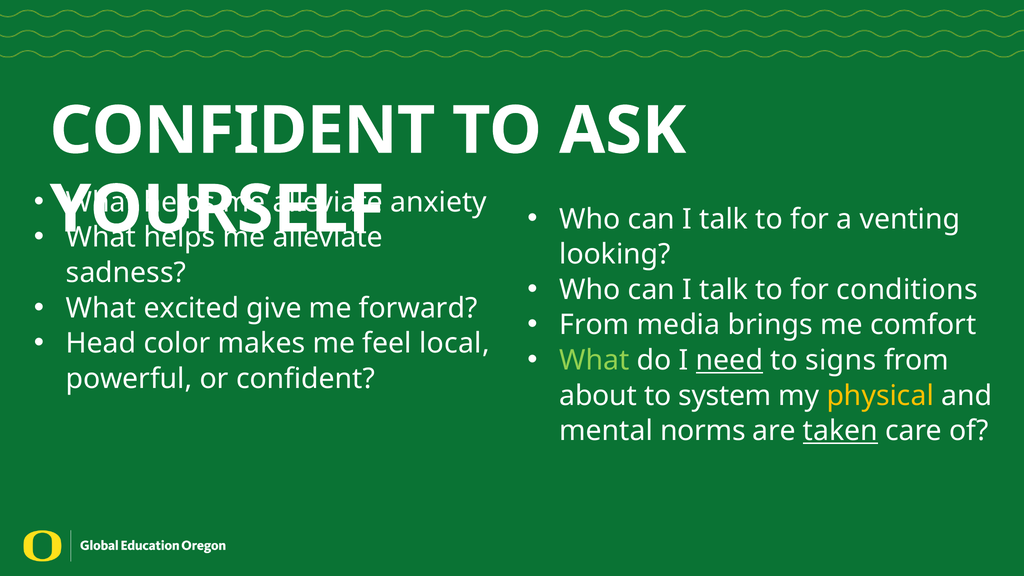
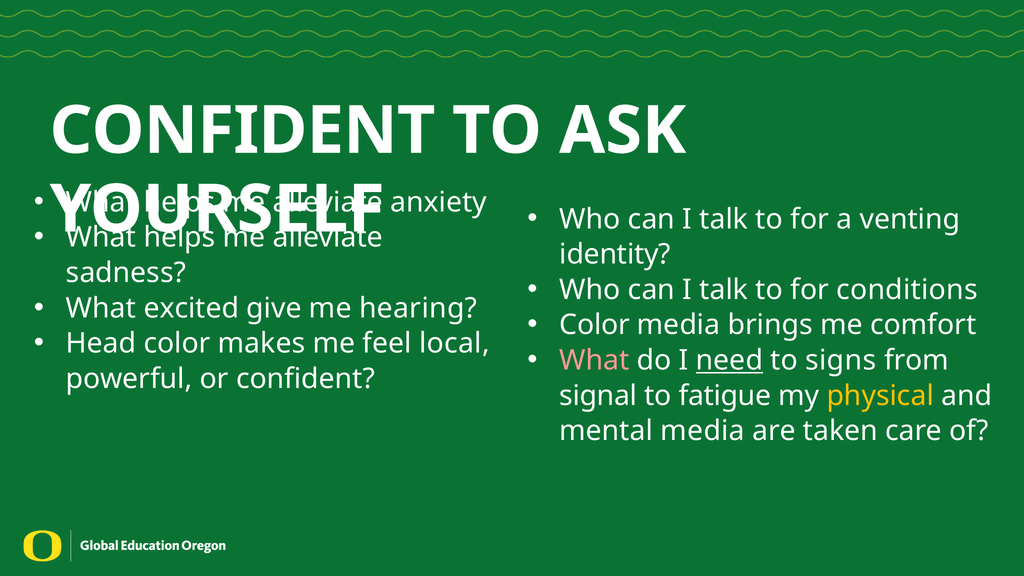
looking: looking -> identity (615, 254)
forward: forward -> hearing (418, 308)
From: From -> Color (595, 325)
What colour: light green -> pink (594, 360)
about: about -> signal (598, 396)
system: system -> fatigue (725, 396)
mental norms: norms -> media (703, 431)
taken underline: present -> none (840, 431)
